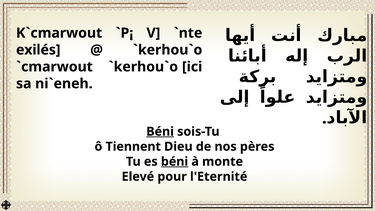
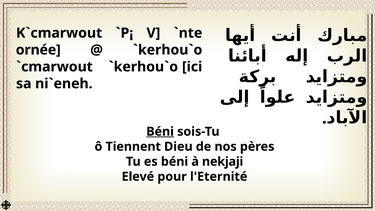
exilés: exilés -> ornée (38, 50)
béni underline: present -> none (175, 162)
monte: monte -> nekjaji (223, 162)
